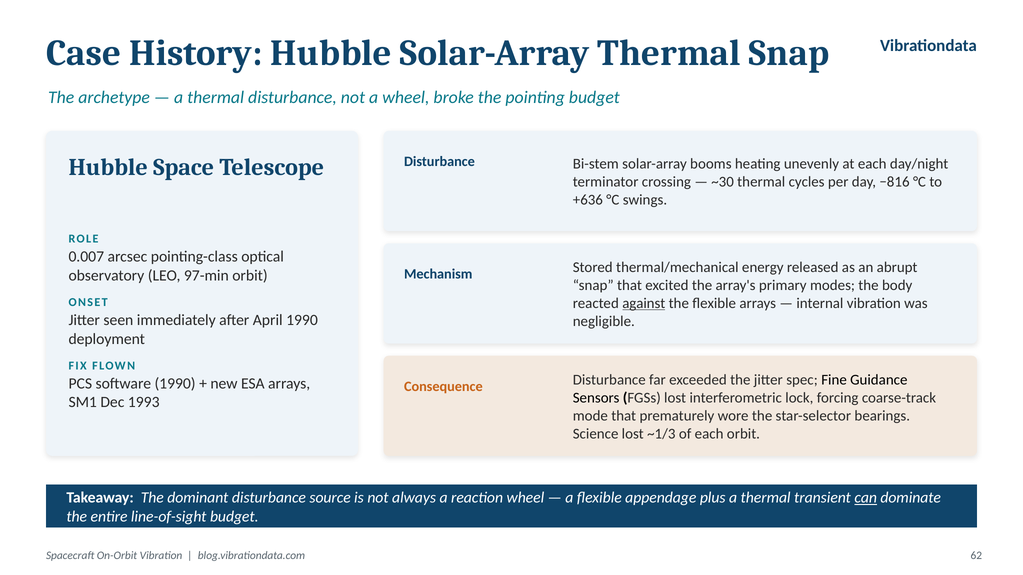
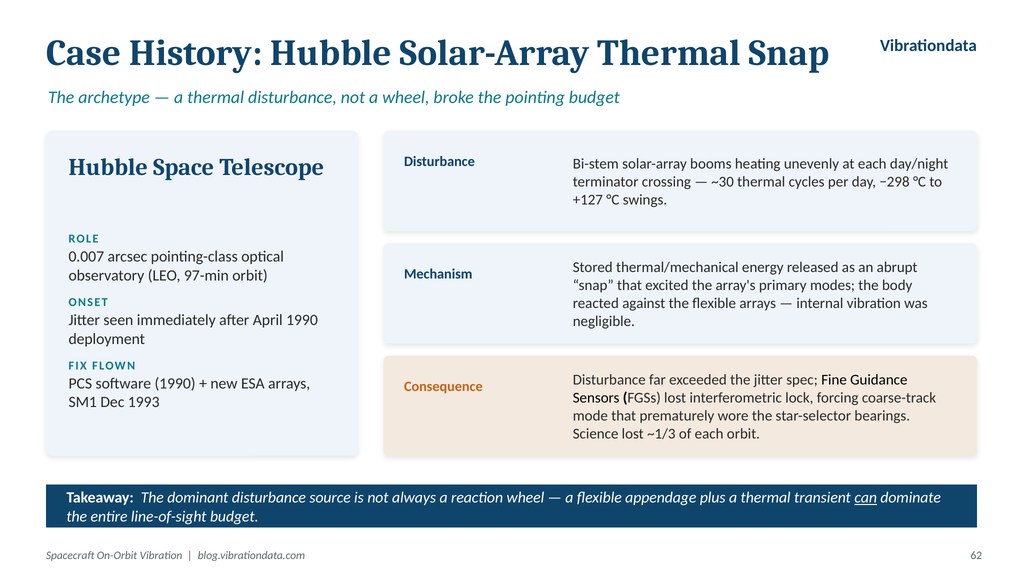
−816: −816 -> −298 (894, 182)
+636: +636 -> +127 (588, 200)
against underline: present -> none (644, 304)
